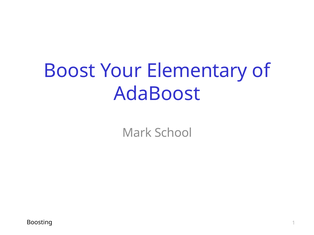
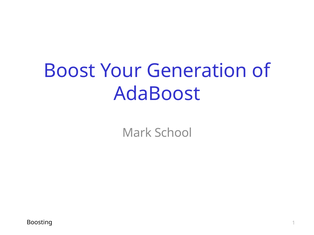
Elementary: Elementary -> Generation (197, 71)
